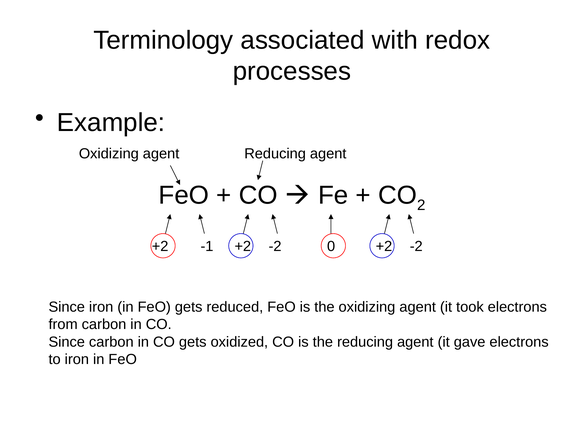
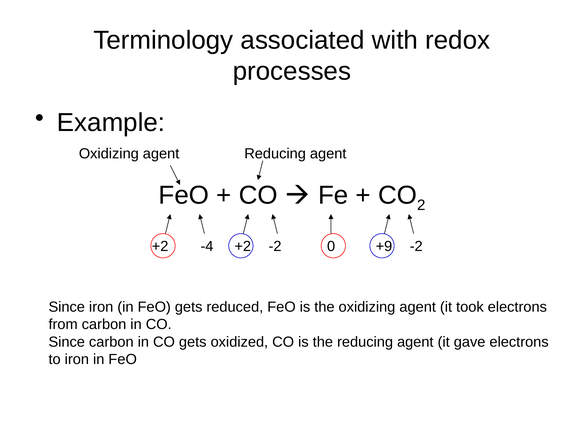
-1: -1 -> -4 (207, 246)
0 +2: +2 -> +9 (384, 246)
